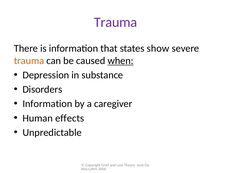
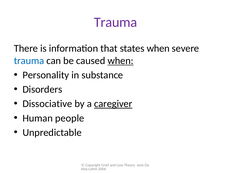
states show: show -> when (158, 48)
trauma colour: orange -> blue (29, 61)
Depression: Depression -> Personality (46, 75)
Information: Information -> Dissociative (47, 104)
caregiver underline: none -> present (113, 104)
effects: effects -> people (70, 118)
